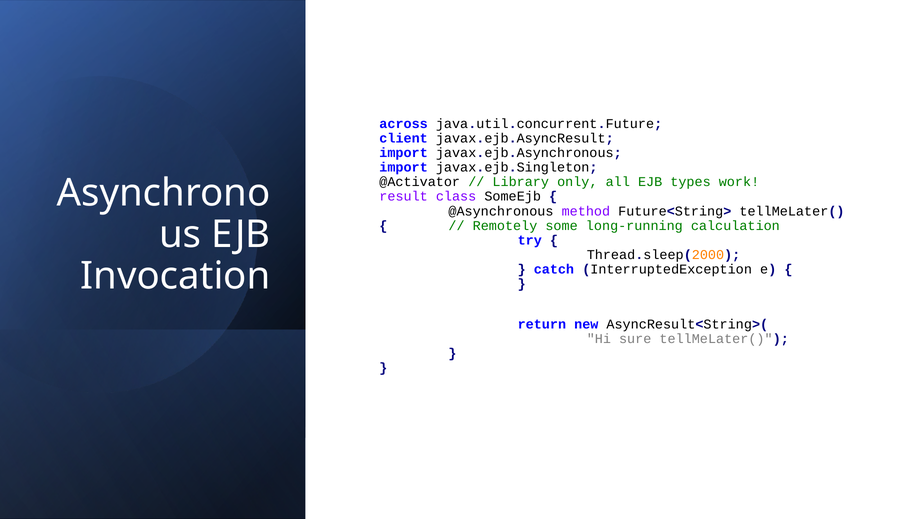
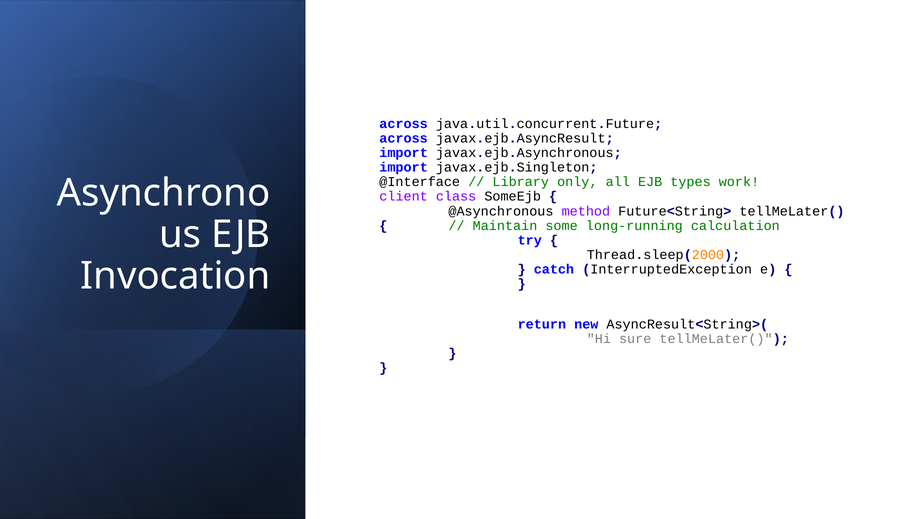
client: client -> across (404, 138)
@Activator: @Activator -> @Interface (420, 182)
result: result -> client (404, 196)
Remotely: Remotely -> Maintain (505, 225)
